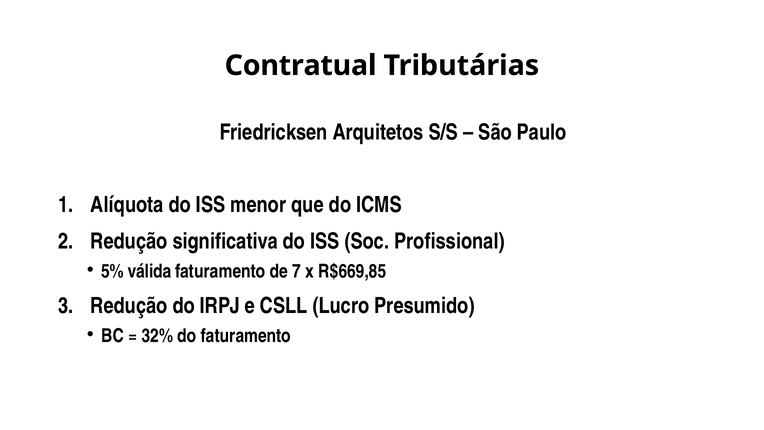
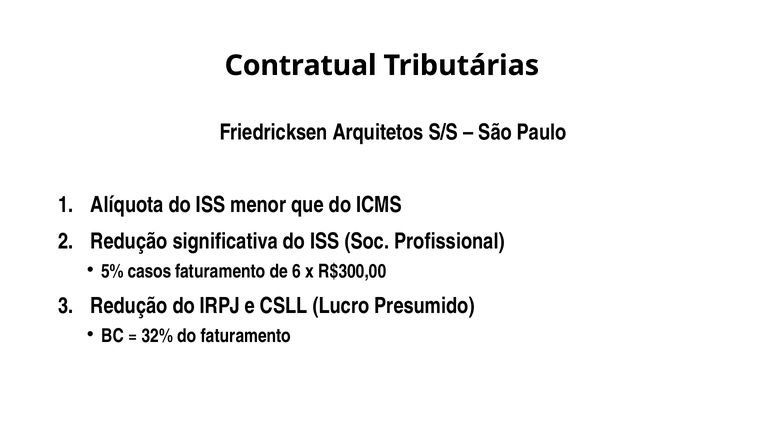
válida: válida -> casos (150, 271)
7: 7 -> 6 (297, 271)
R$669,85: R$669,85 -> R$300,00 (352, 271)
